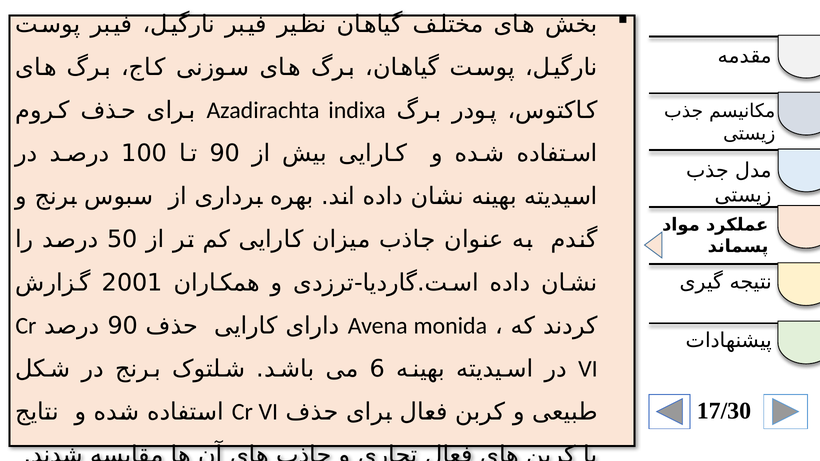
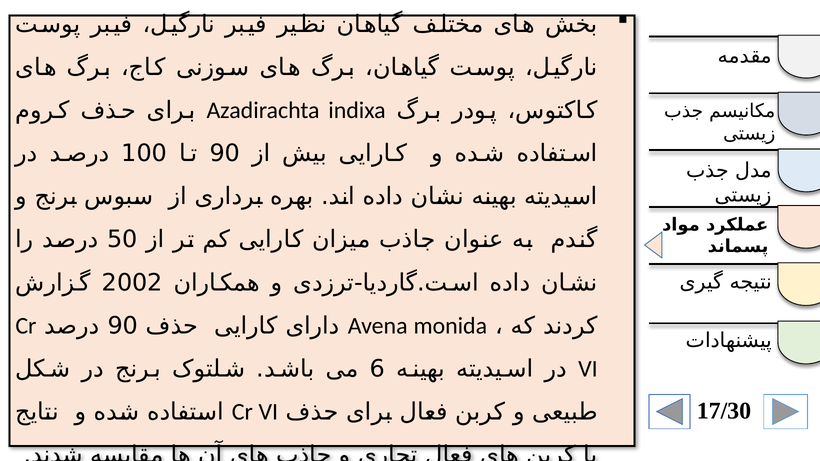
2001: 2001 -> 2002 (132, 283)
